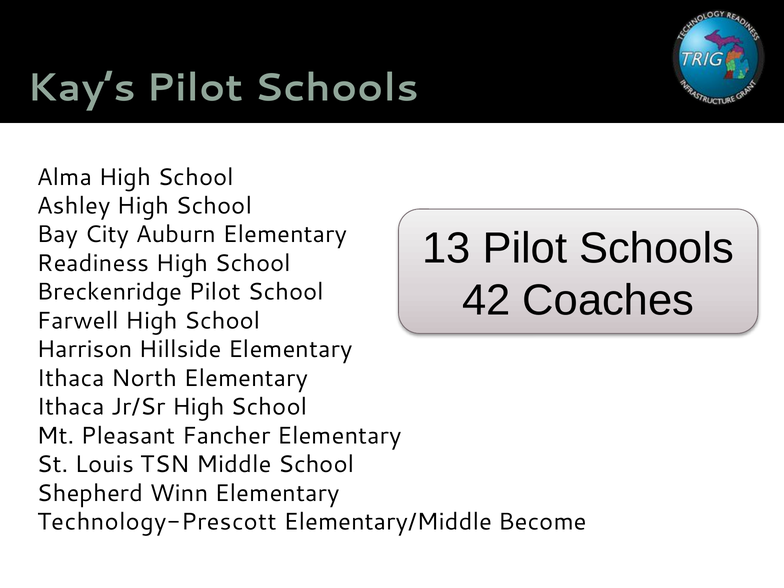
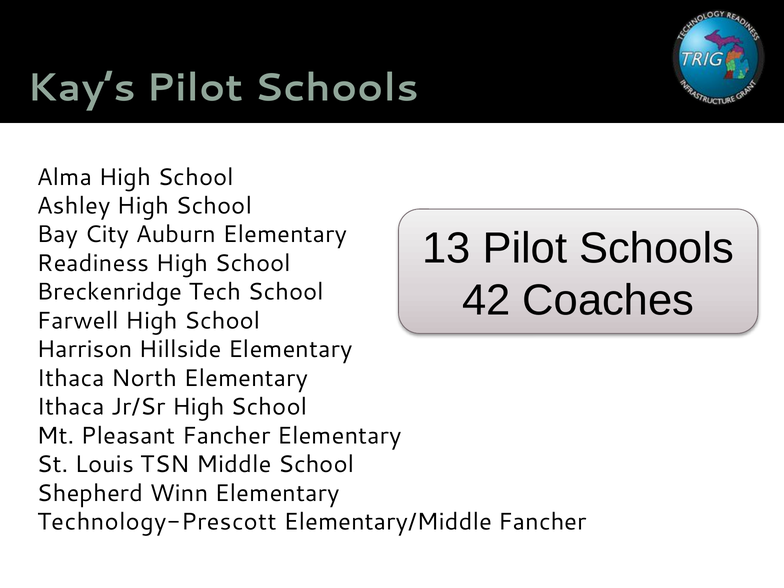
Breckenridge Pilot: Pilot -> Tech (215, 292)
Elementary/Middle Become: Become -> Fancher (543, 522)
